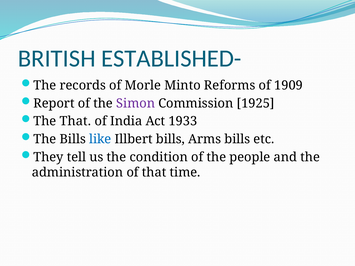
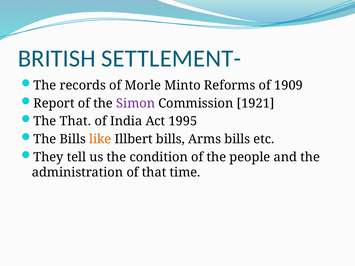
ESTABLISHED-: ESTABLISHED- -> SETTLEMENT- (171, 59)
1925: 1925 -> 1921 (256, 103)
1933: 1933 -> 1995 (183, 121)
like colour: blue -> orange (100, 139)
